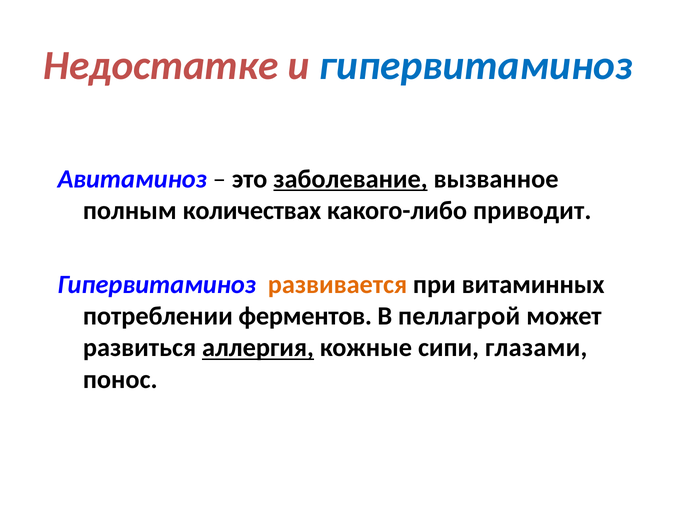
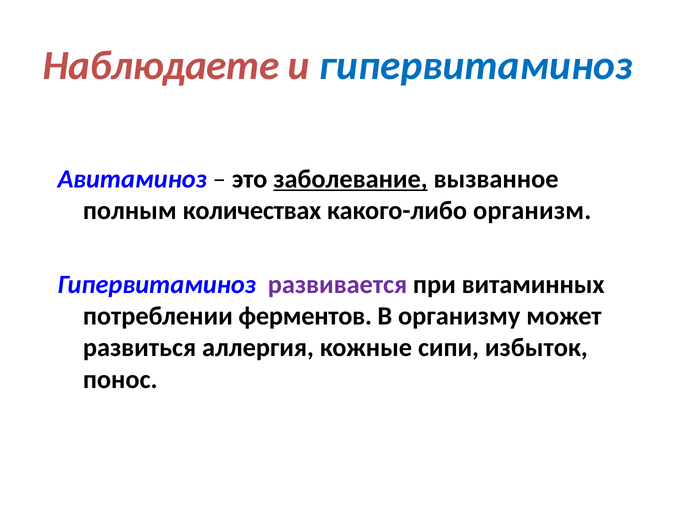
Недостатке: Недостатке -> Наблюдаете (161, 66)
приводит: приводит -> организм (532, 211)
развивается colour: orange -> purple (338, 284)
пеллагрой: пеллагрой -> организму (459, 316)
аллергия underline: present -> none (258, 348)
глазами: глазами -> избыток (536, 348)
